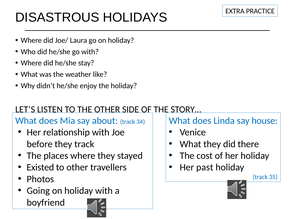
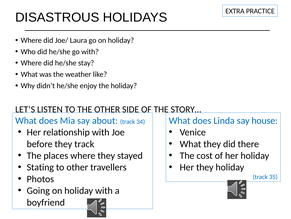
Existed: Existed -> Stating (40, 167)
Her past: past -> they (205, 167)
